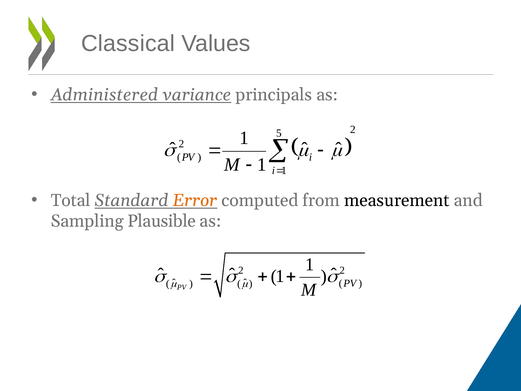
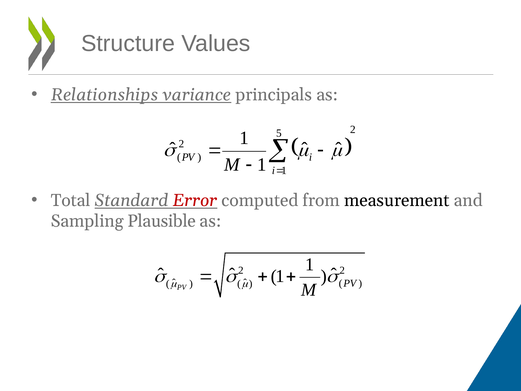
Classical: Classical -> Structure (128, 44)
Administered: Administered -> Relationships (104, 95)
Error colour: orange -> red (195, 200)
